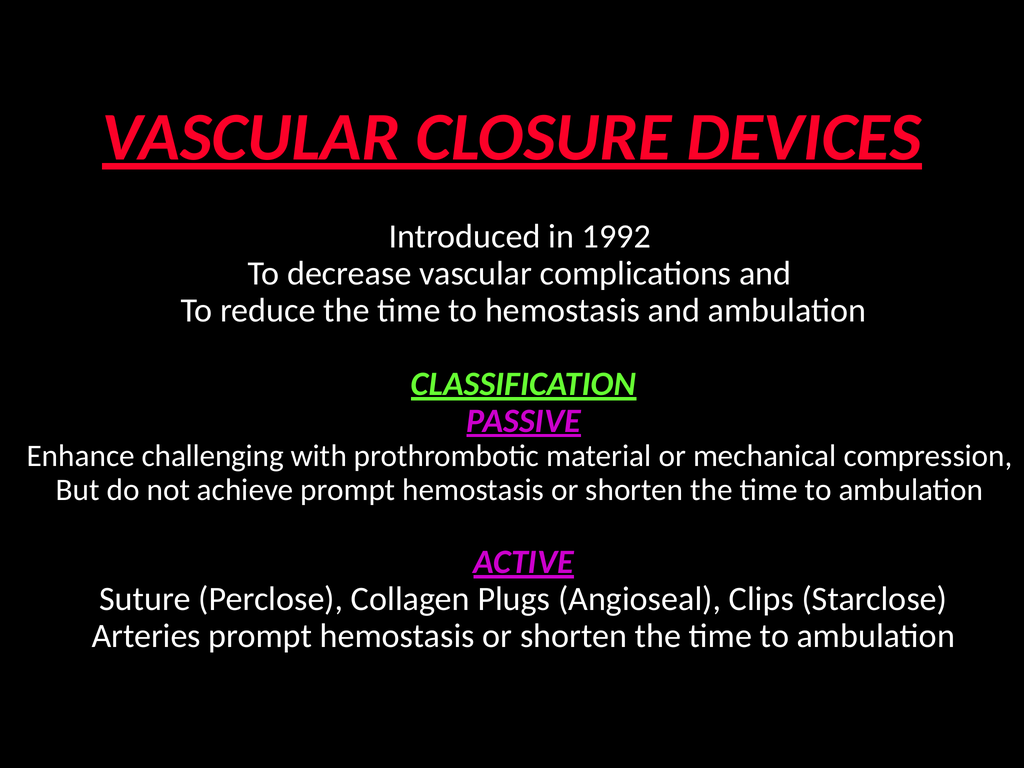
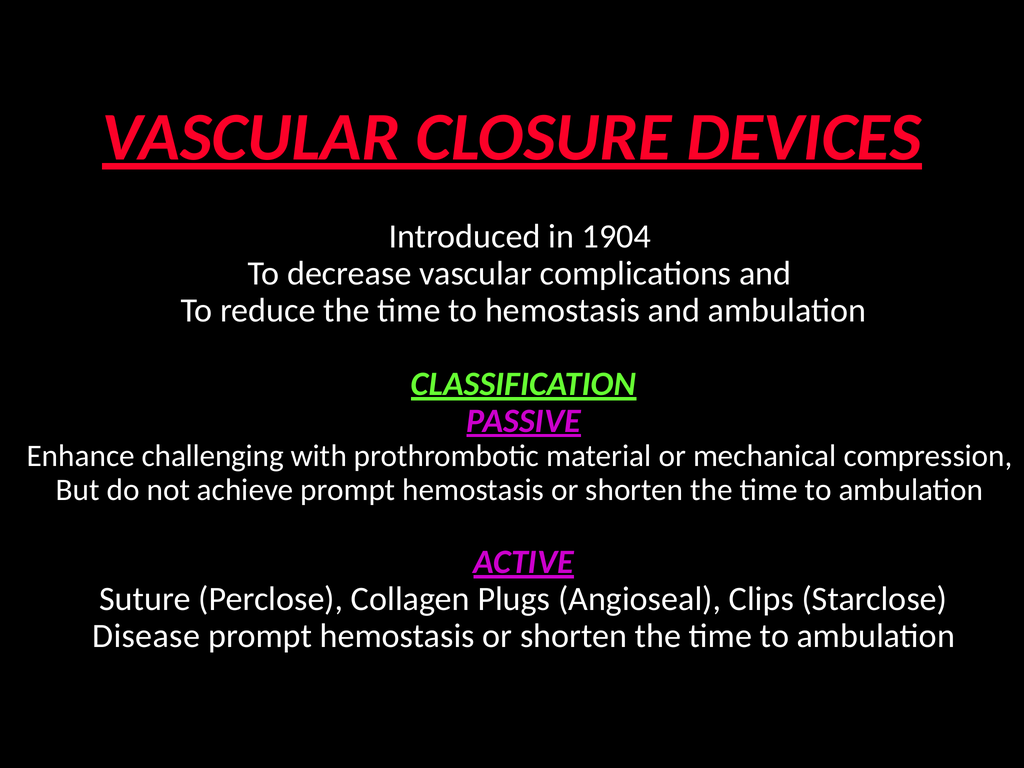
1992: 1992 -> 1904 (616, 237)
Arteries: Arteries -> Disease (146, 636)
